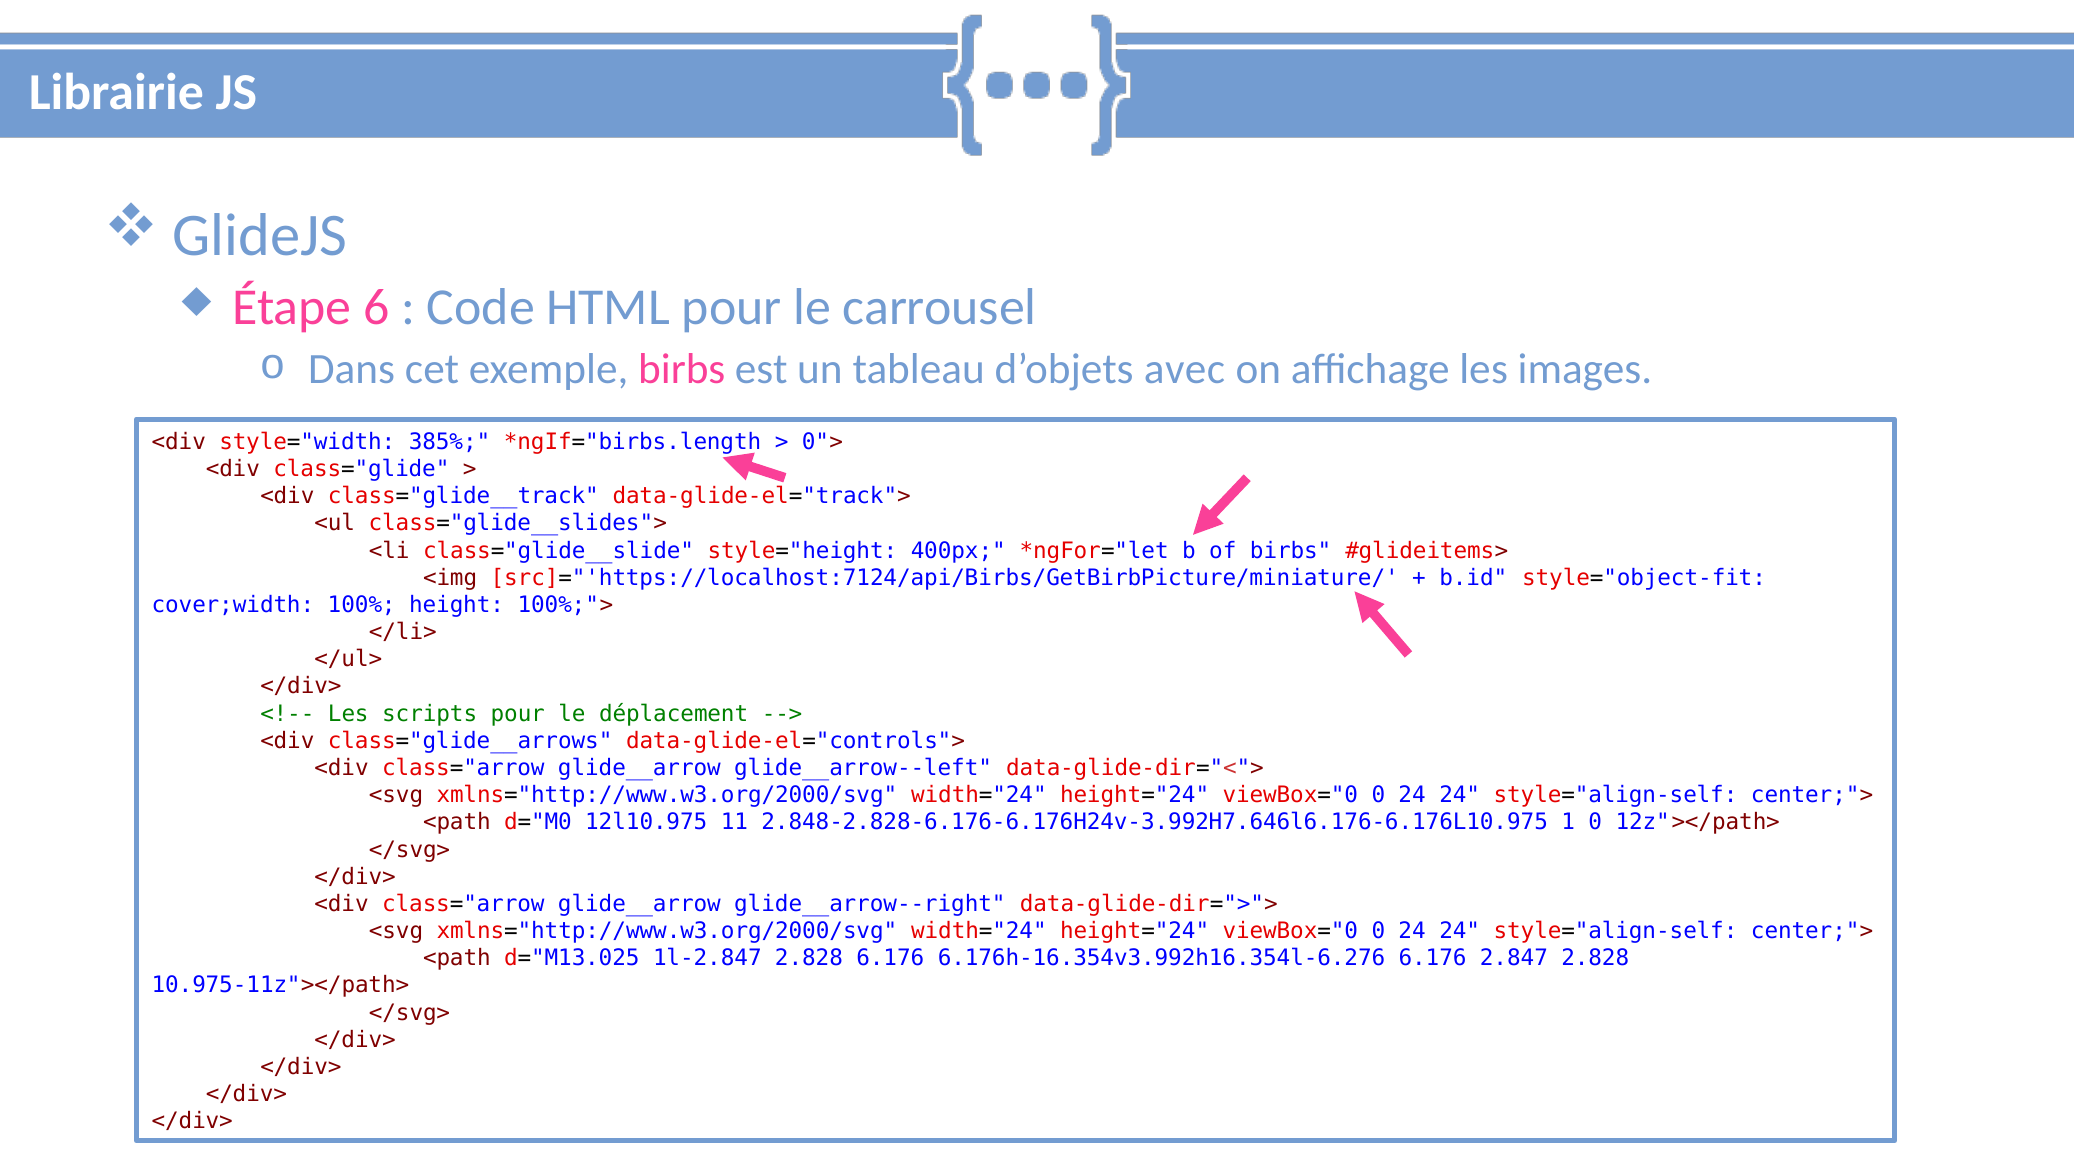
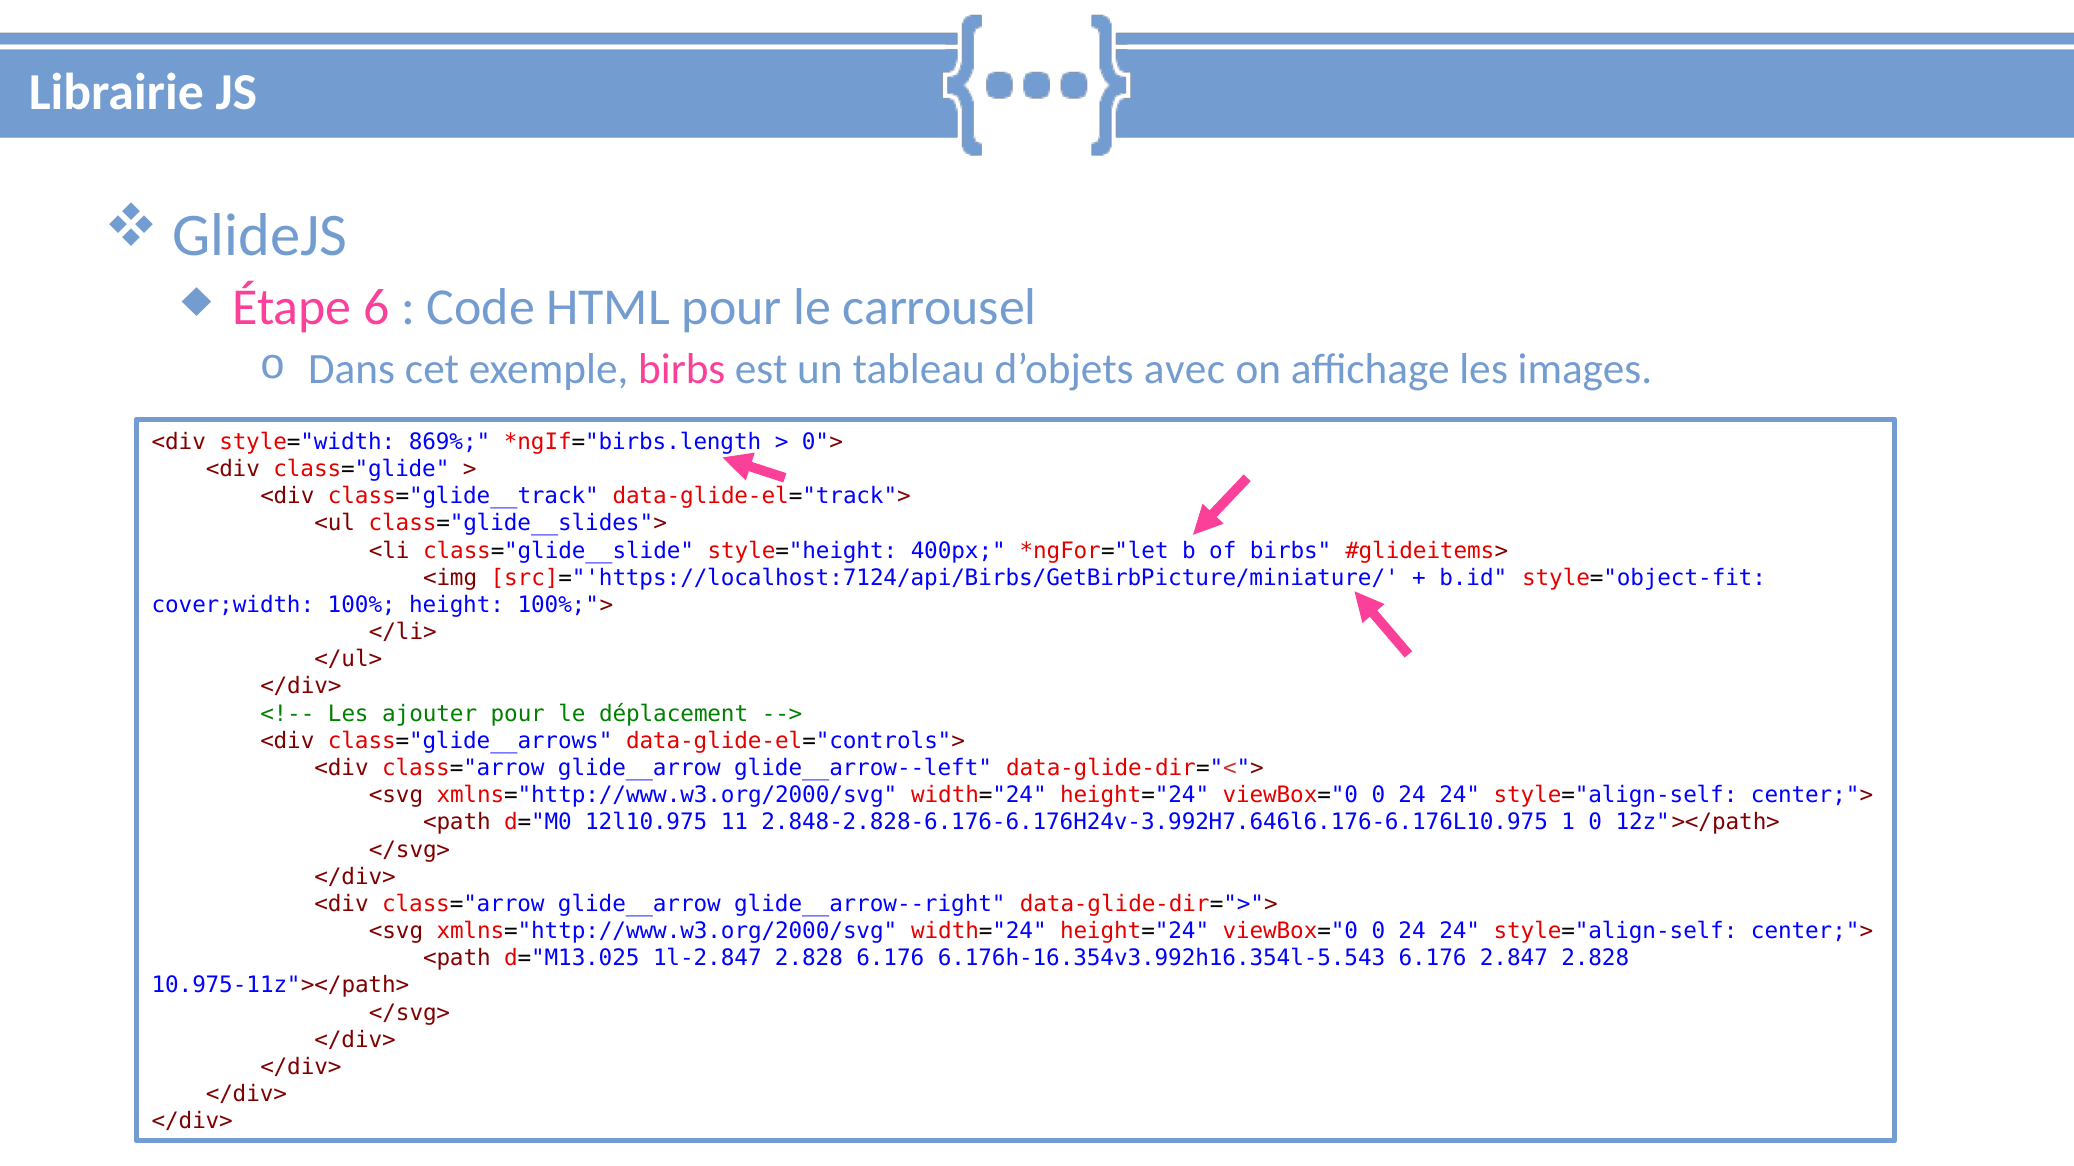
385%: 385% -> 869% (450, 442)
scripts: scripts -> ajouter (430, 714)
6.176h-16.354v3.992h16.354l-6.276: 6.176h-16.354v3.992h16.354l-6.276 -> 6.176h-16.354v3.992h16.354l-5.543 (1162, 959)
